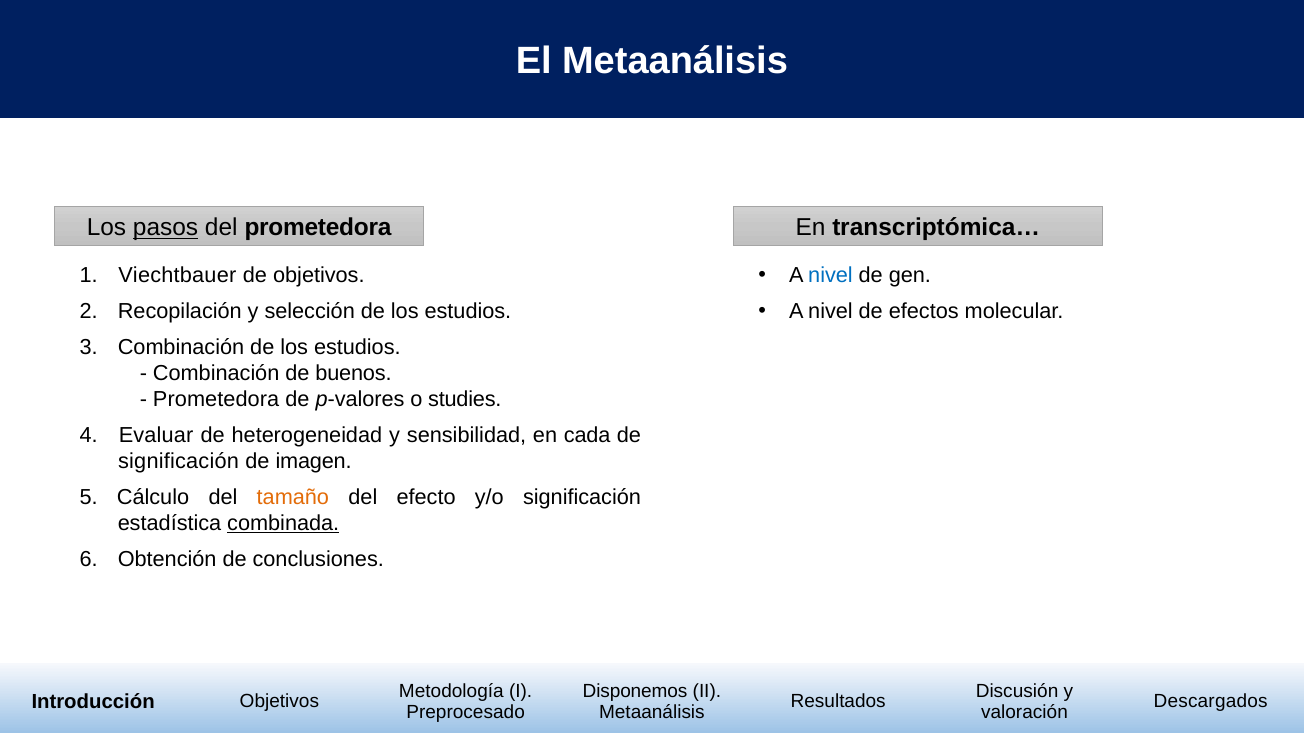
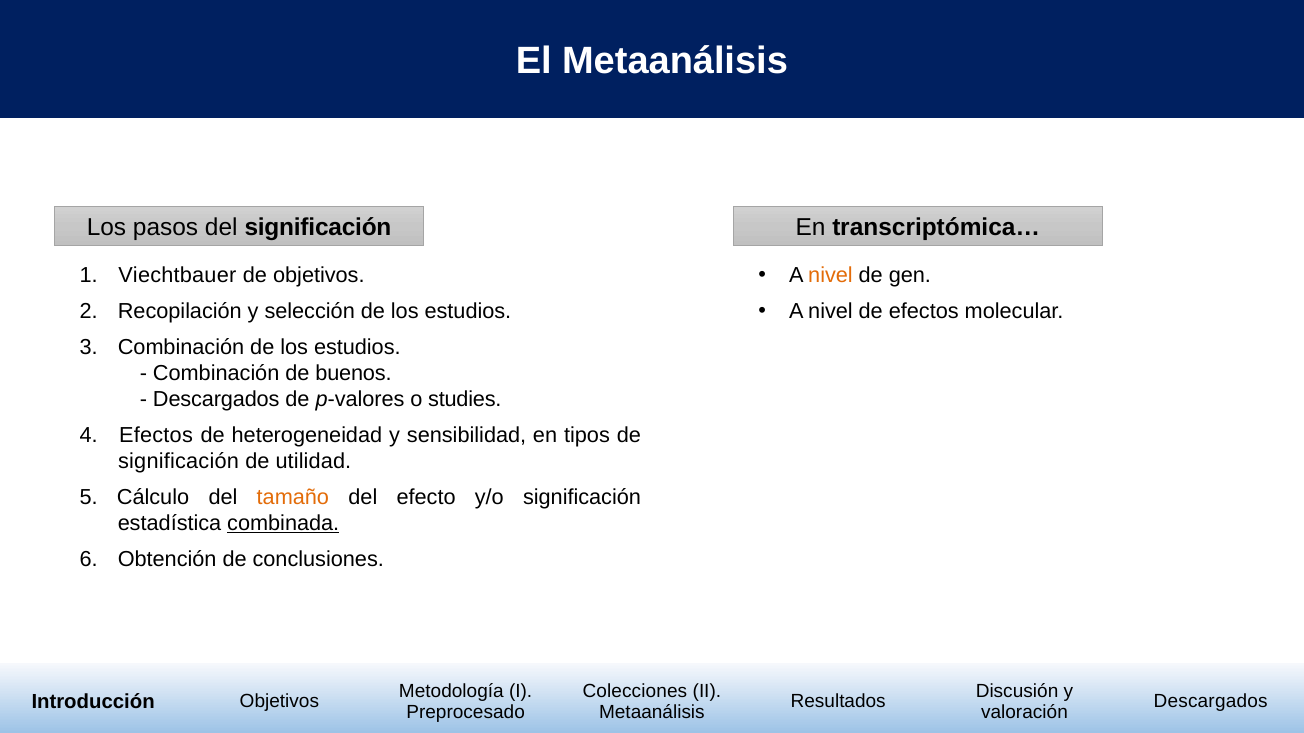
pasos underline: present -> none (166, 228)
del prometedora: prometedora -> significación (318, 228)
nivel colour: blue -> orange (831, 276)
Prometedora: Prometedora -> Descargados (216, 400)
4 Evaluar: Evaluar -> Efectos (156, 436)
cada: cada -> tipos (587, 436)
imagen: imagen -> utilidad (313, 462)
Disponemos: Disponemos -> Colecciones (635, 691)
